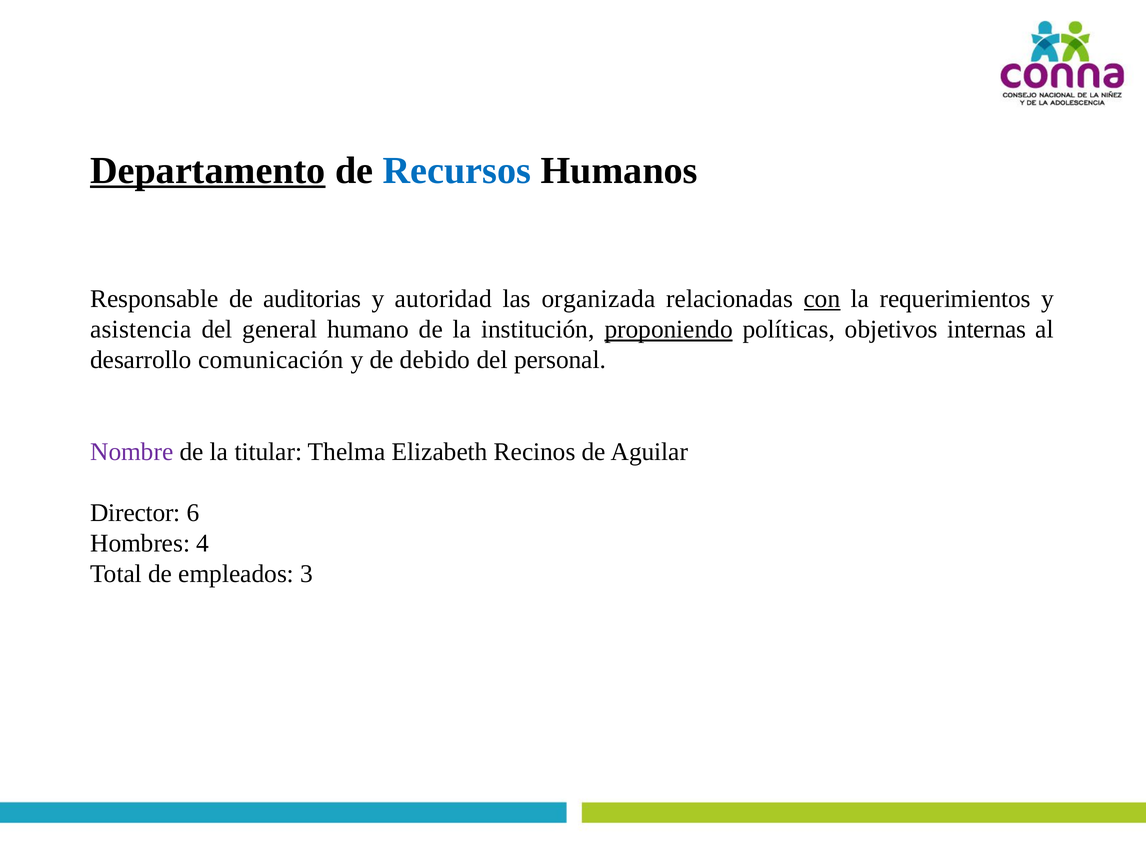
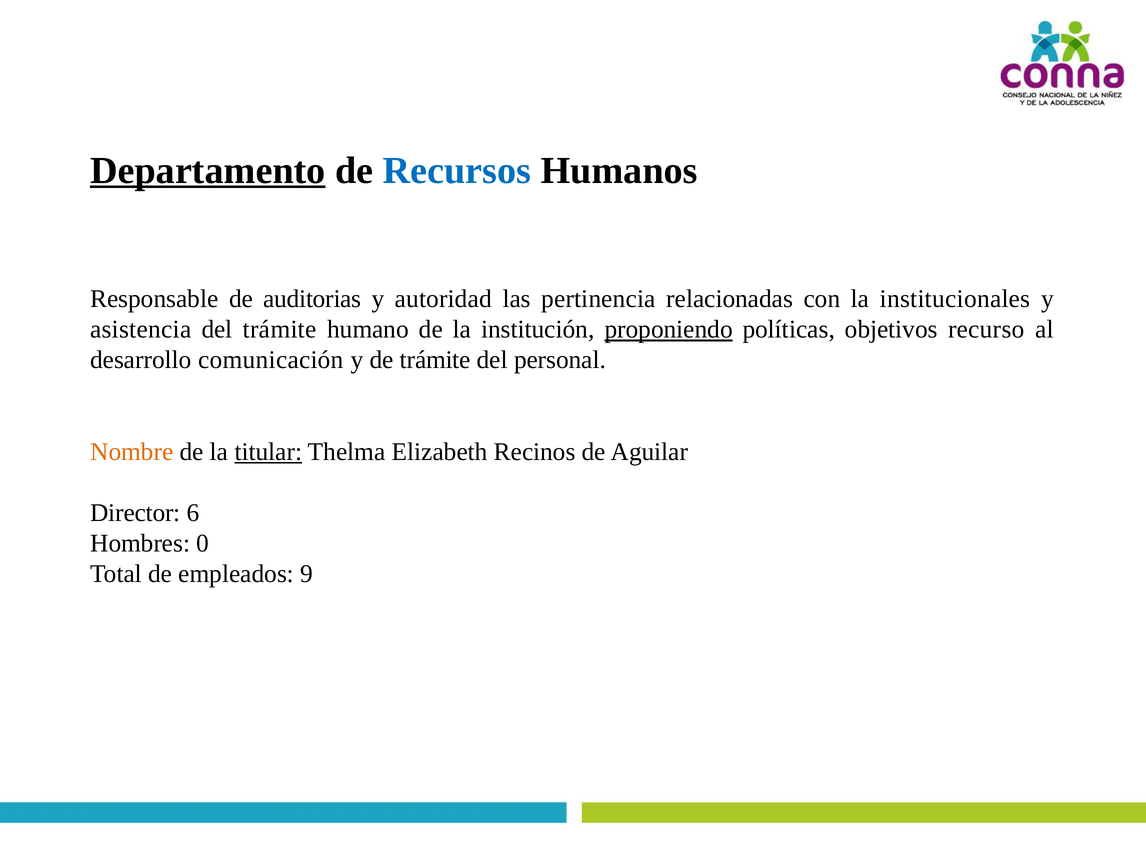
organizada: organizada -> pertinencia (598, 299)
con underline: present -> none (822, 299)
requerimientos: requerimientos -> institucionales (955, 299)
del general: general -> trámite (280, 329)
internas: internas -> recurso (986, 329)
de debido: debido -> trámite (435, 360)
Nombre colour: purple -> orange (132, 451)
titular underline: none -> present (268, 451)
4: 4 -> 0 (203, 543)
3: 3 -> 9 (307, 573)
